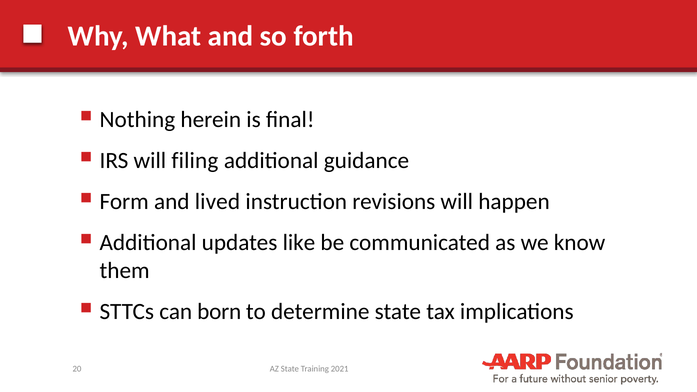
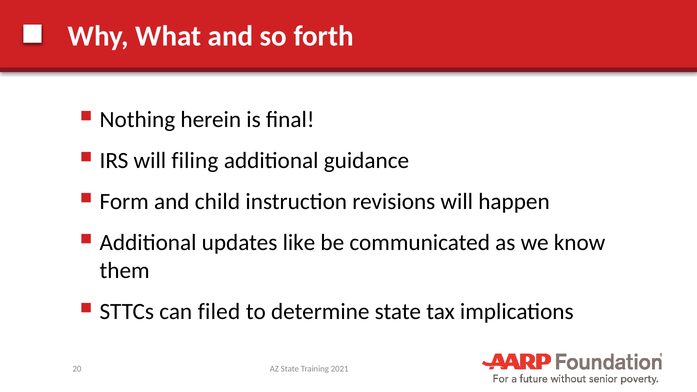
lived: lived -> child (217, 202)
born: born -> filed (219, 311)
